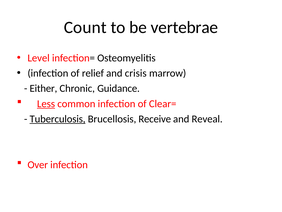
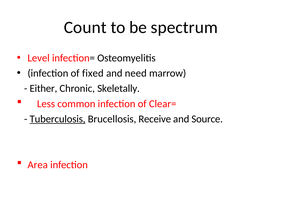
vertebrae: vertebrae -> spectrum (184, 27)
relief: relief -> fixed (93, 73)
crisis: crisis -> need (136, 73)
Guidance: Guidance -> Skeletally (119, 88)
Less underline: present -> none (46, 103)
Reveal: Reveal -> Source (207, 119)
Over: Over -> Area (38, 164)
